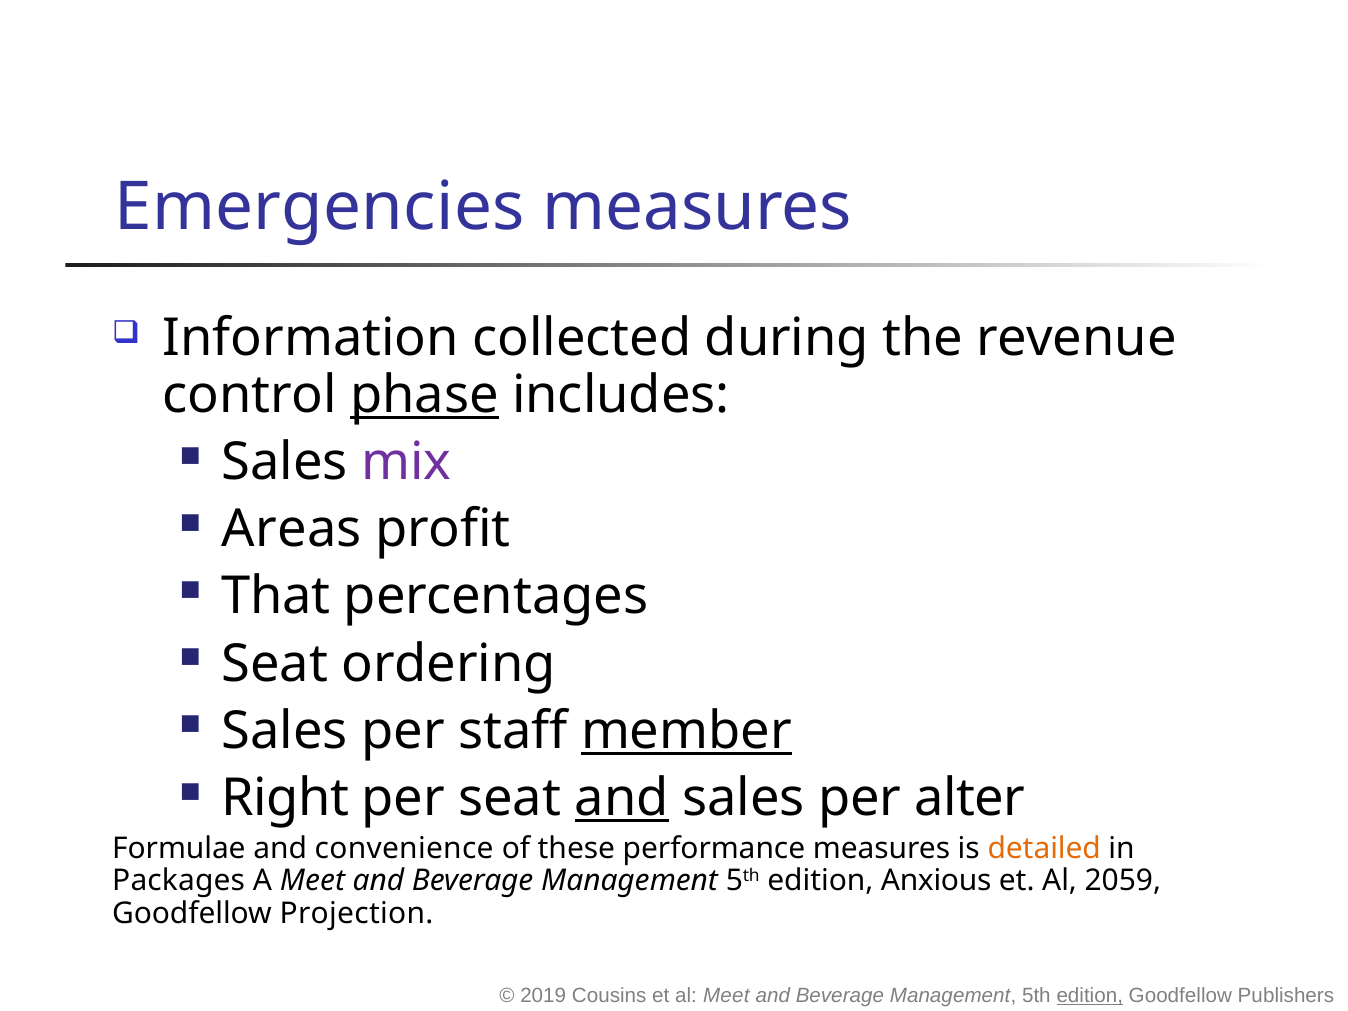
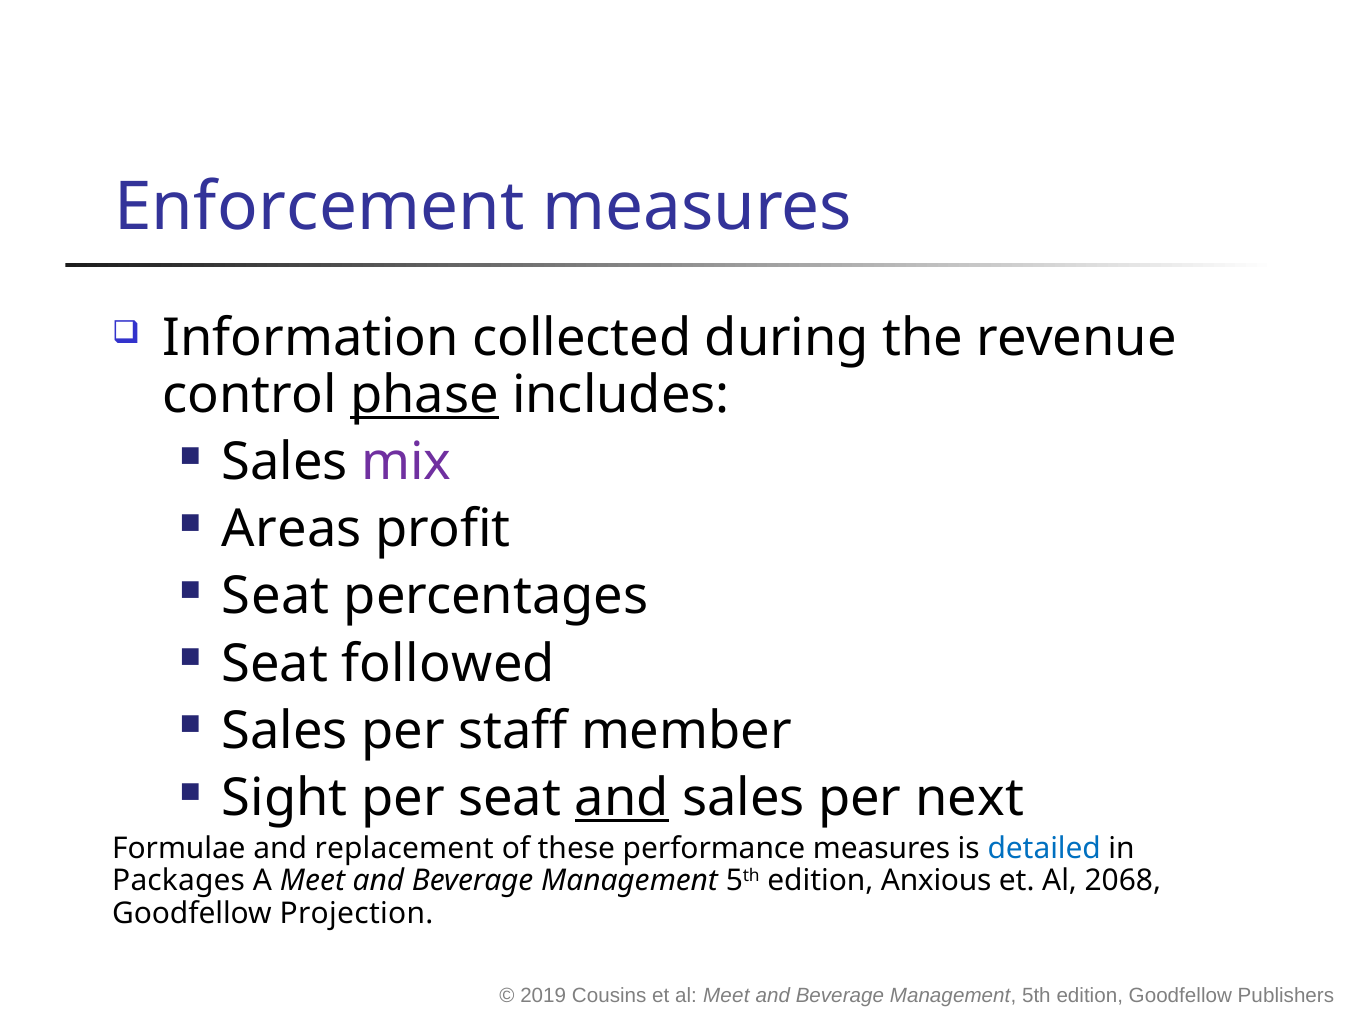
Emergencies: Emergencies -> Enforcement (320, 207)
That: That -> Seat (276, 597)
ordering: ordering -> followed (448, 664)
member underline: present -> none (686, 731)
Right: Right -> Sight (285, 798)
alter: alter -> next (970, 798)
convenience: convenience -> replacement (404, 849)
detailed colour: orange -> blue (1044, 849)
2059: 2059 -> 2068 (1123, 881)
edition underline: present -> none (1090, 996)
